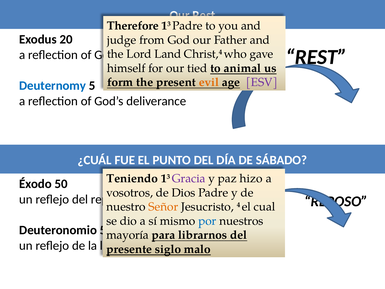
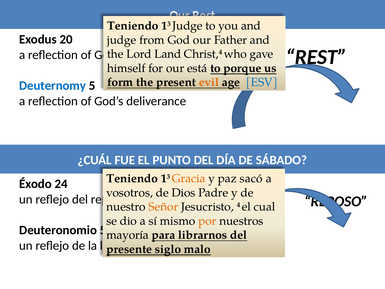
Therefore: Therefore -> Teniendo (133, 26)
13 Padre: Padre -> Judge (187, 26)
tied: tied -> está (197, 68)
animal: animal -> porque (242, 68)
ESV colour: purple -> blue (262, 82)
Gracia colour: purple -> orange (189, 178)
hizo: hizo -> sacó (251, 178)
50: 50 -> 24 (61, 184)
por colour: blue -> orange (207, 221)
